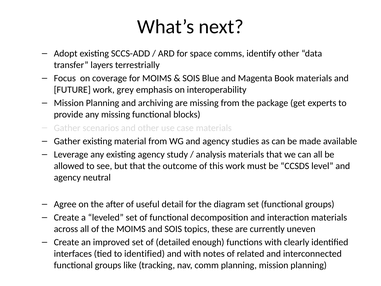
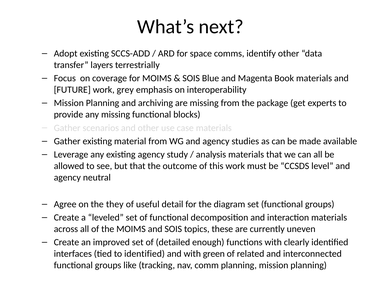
after: after -> they (115, 204)
notes: notes -> green (214, 253)
